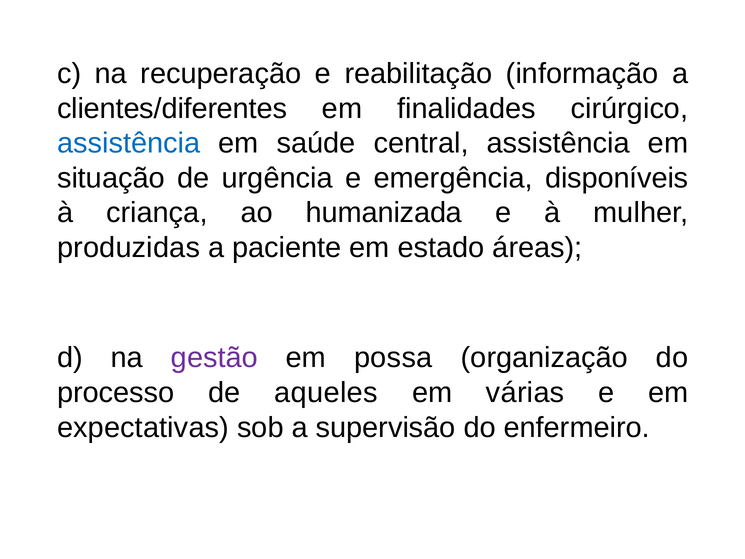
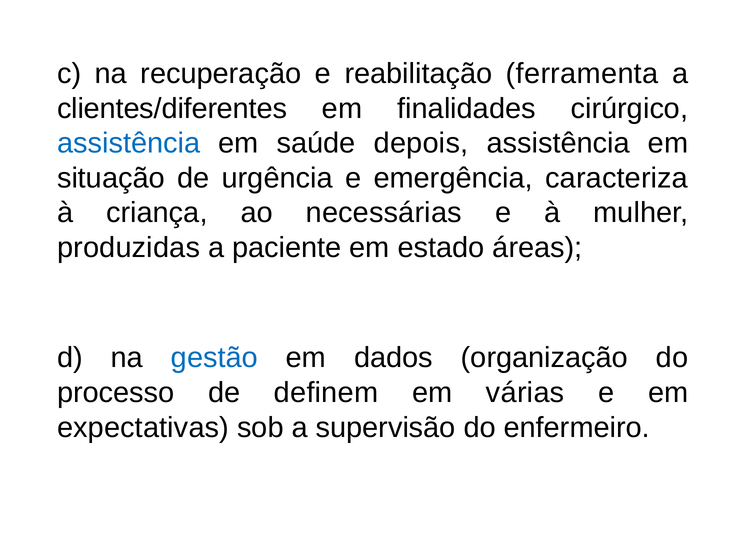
informação: informação -> ferramenta (582, 74)
central: central -> depois (421, 143)
disponíveis: disponíveis -> caracteriza (617, 178)
humanizada: humanizada -> necessárias (384, 213)
gestão colour: purple -> blue (214, 358)
possa: possa -> dados (393, 358)
aqueles: aqueles -> definem (326, 393)
